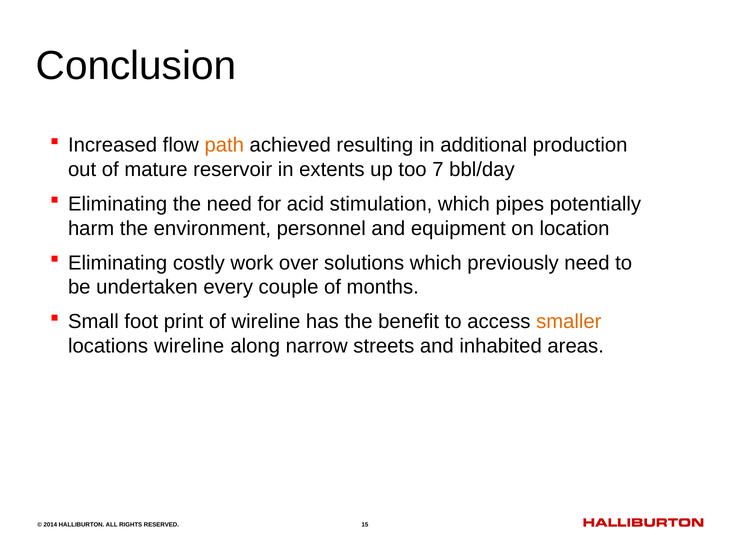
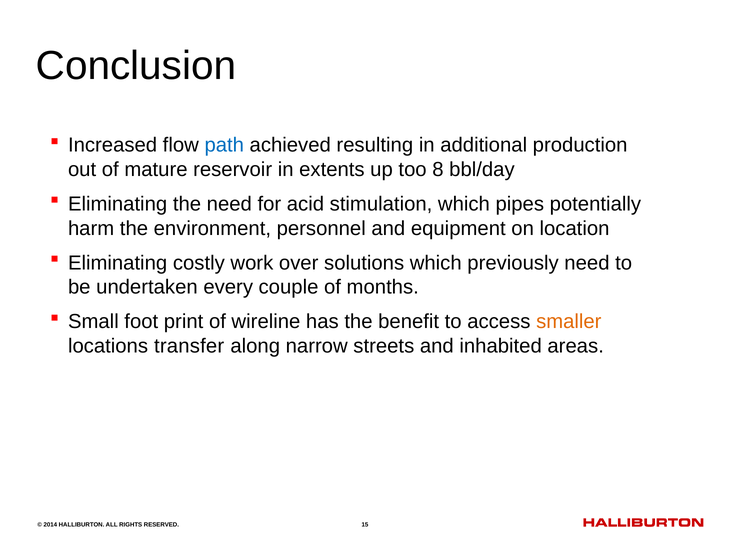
path colour: orange -> blue (224, 145)
7: 7 -> 8 (438, 169)
locations wireline: wireline -> transfer (189, 346)
